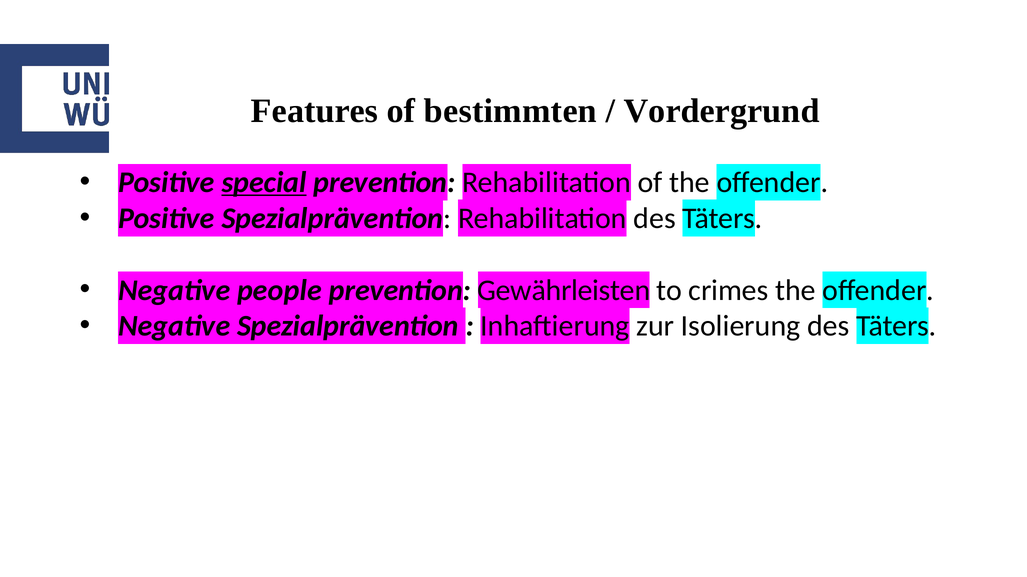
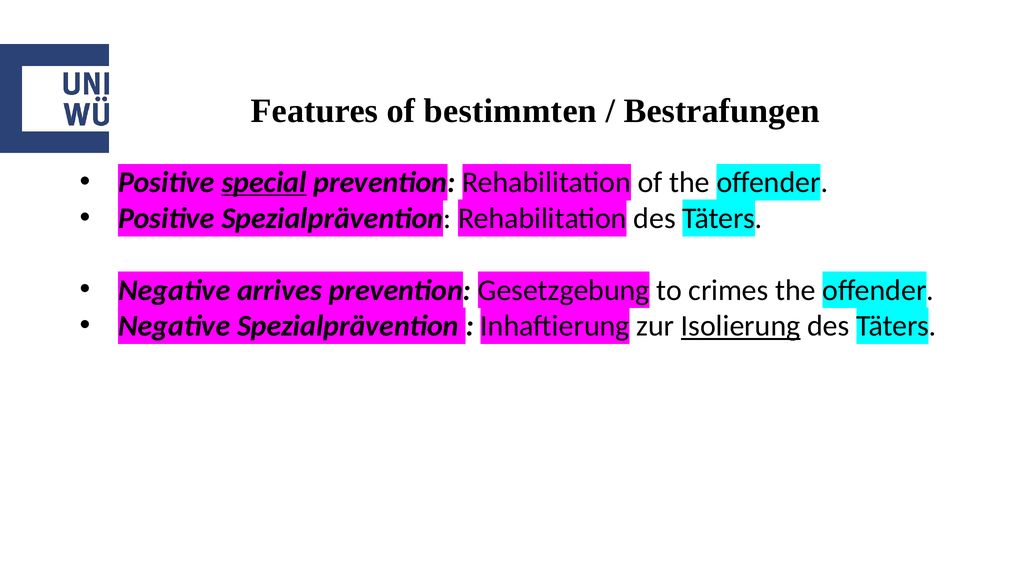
Vordergrund: Vordergrund -> Bestrafungen (722, 111)
people: people -> arrives (279, 291)
Gewährleisten: Gewährleisten -> Gesetzgebung (564, 291)
Isolierung underline: none -> present (741, 327)
